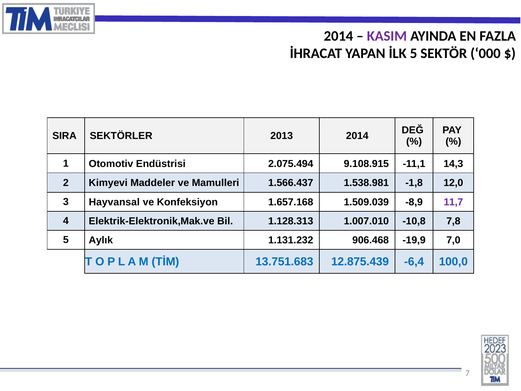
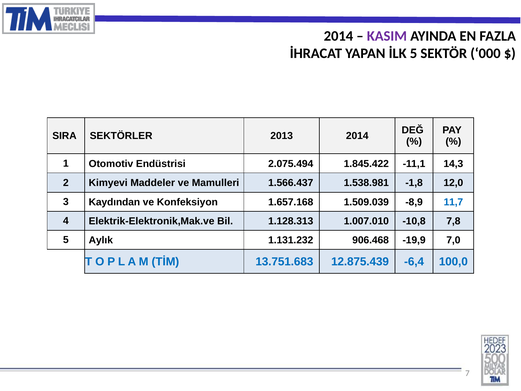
9.108.915: 9.108.915 -> 1.845.422 (366, 164)
Hayvansal: Hayvansal -> Kaydından (114, 202)
11,7 colour: purple -> blue (453, 202)
